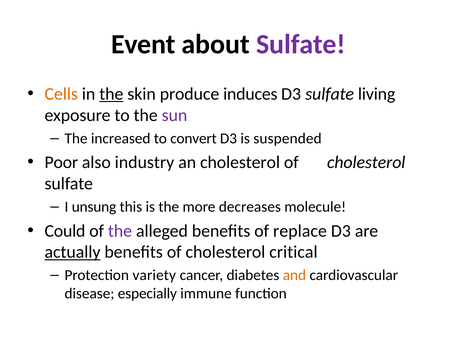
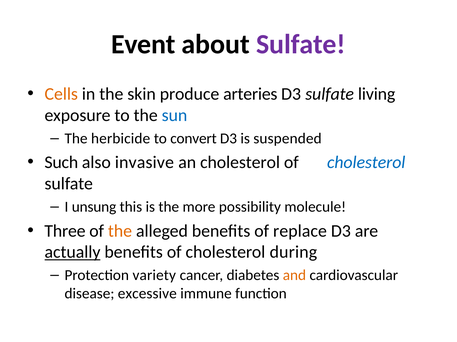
the underline: present -> none (111, 94)
induces: induces -> arteries (250, 94)
sun colour: purple -> blue (175, 116)
increased: increased -> herbicide (121, 139)
Poor: Poor -> Such (61, 163)
industry: industry -> invasive (144, 163)
cholesterol colour: black -> blue (366, 163)
decreases: decreases -> possibility (250, 207)
Could: Could -> Three (65, 231)
the colour: purple -> orange (120, 231)
critical: critical -> during (293, 253)
especially: especially -> excessive (147, 294)
